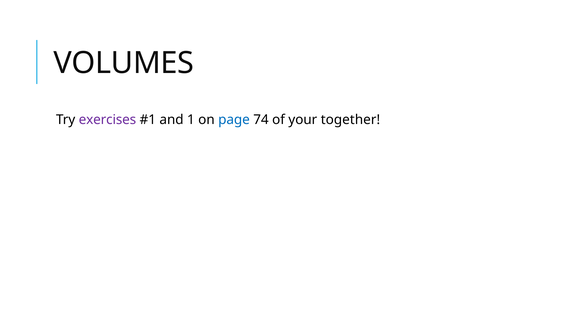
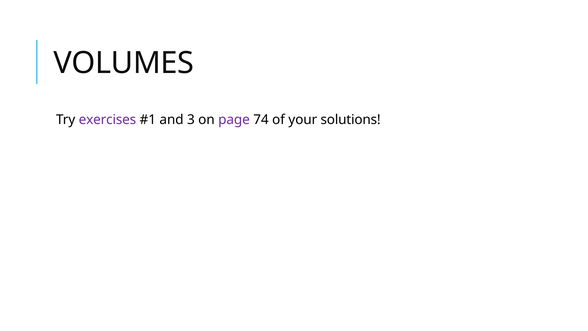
1: 1 -> 3 (191, 120)
page colour: blue -> purple (234, 120)
together: together -> solutions (351, 120)
